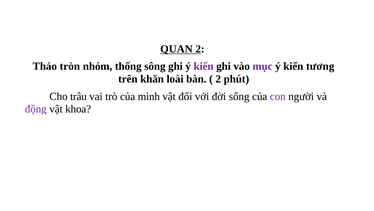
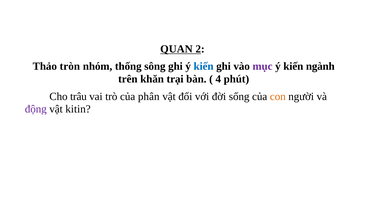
kiến colour: purple -> blue (204, 66)
tương: tương -> ngành (320, 66)
loài: loài -> trại (175, 79)
2: 2 -> 4 (218, 79)
mình: mình -> phân (149, 96)
con colour: purple -> orange (278, 96)
khoa: khoa -> kitin (78, 109)
